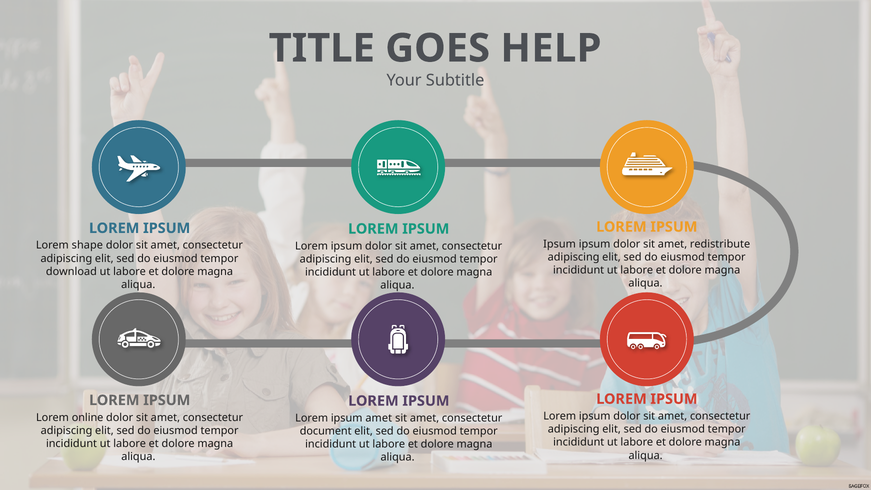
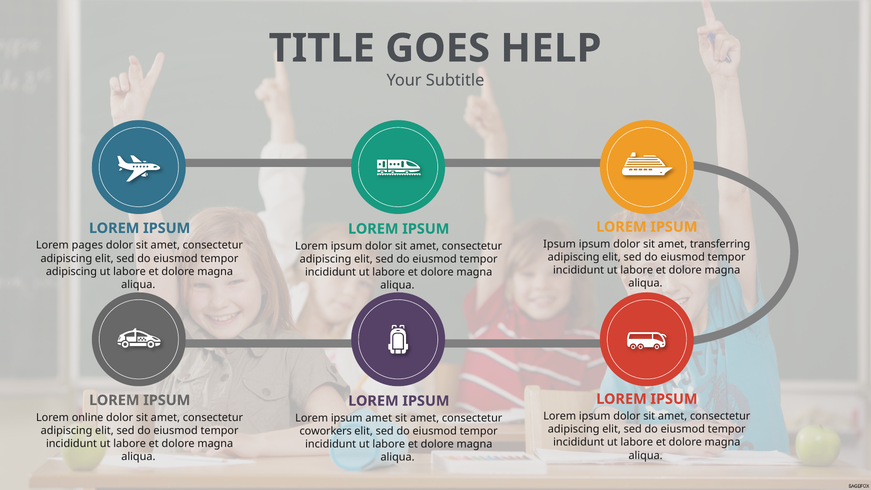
redistribute: redistribute -> transferring (720, 244)
shape: shape -> pages (87, 245)
download: download -> adipiscing (71, 271)
document: document -> coworkers (326, 431)
